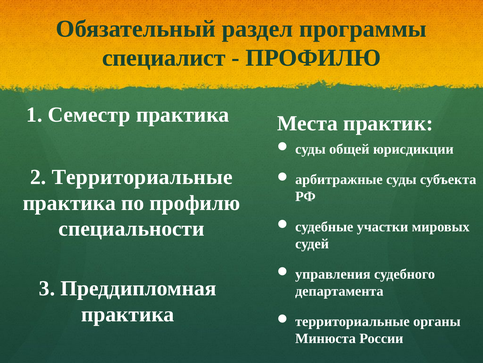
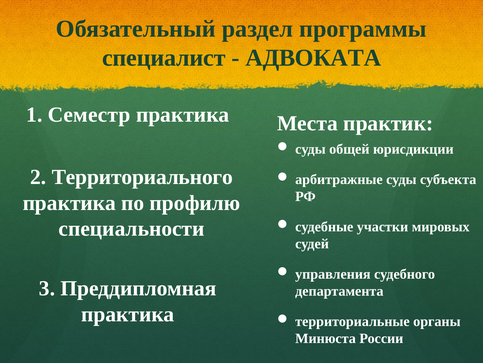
ПРОФИЛЮ: ПРОФИЛЮ -> АДВОКАТА (313, 58)
2 Территориальные: Территориальные -> Территориального (142, 177)
